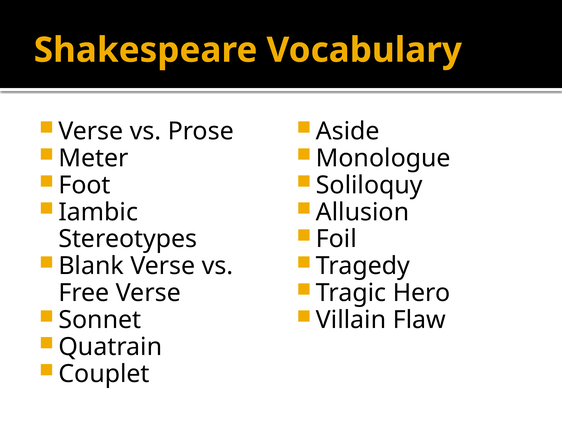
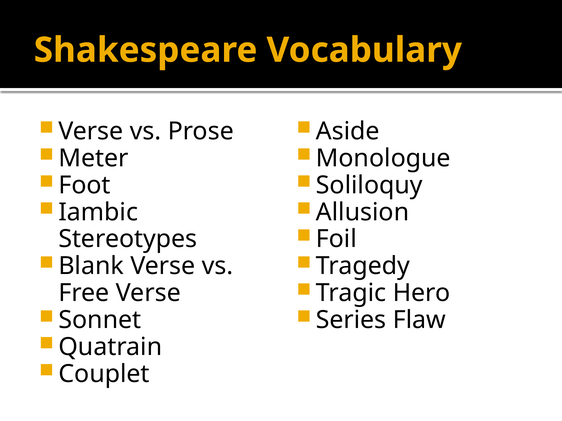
Villain: Villain -> Series (351, 320)
